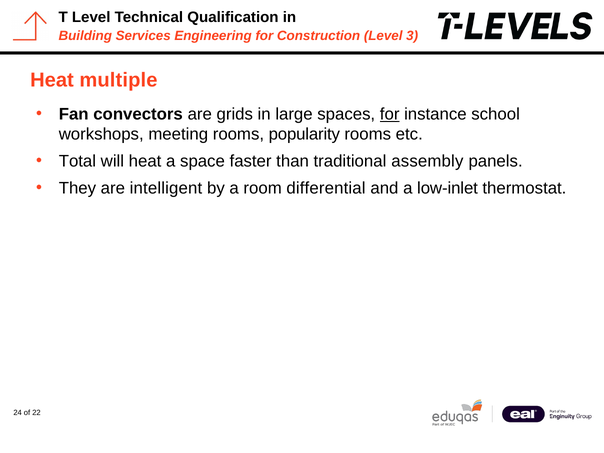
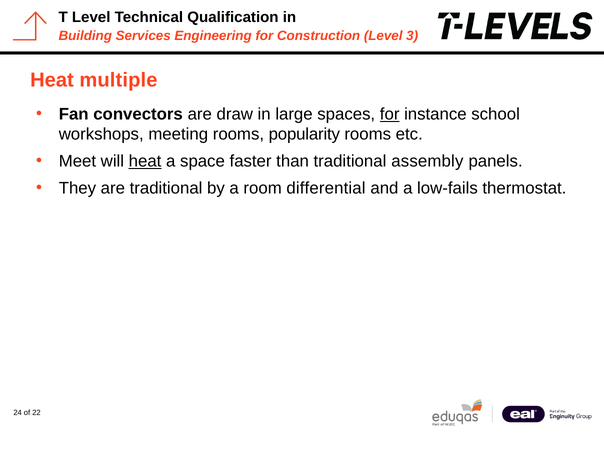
grids: grids -> draw (235, 114)
Total: Total -> Meet (77, 161)
heat underline: none -> present (145, 161)
are intelligent: intelligent -> traditional (166, 188)
low-inlet: low-inlet -> low-fails (447, 188)
